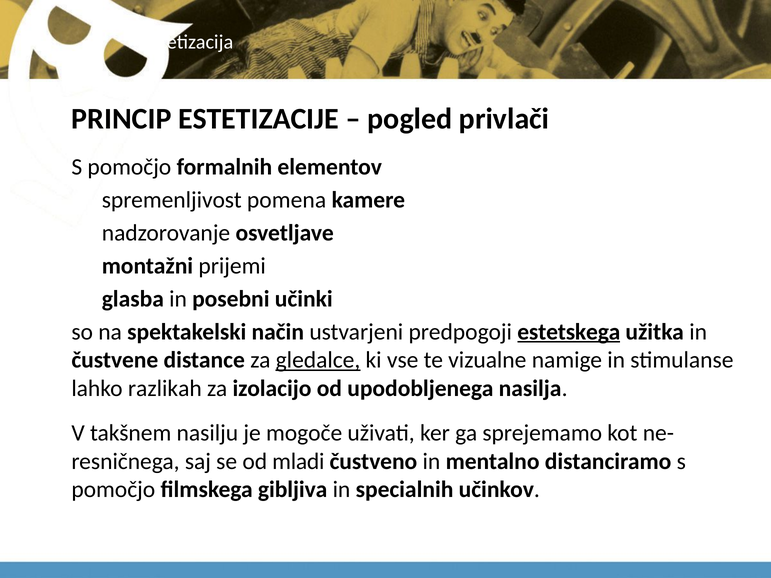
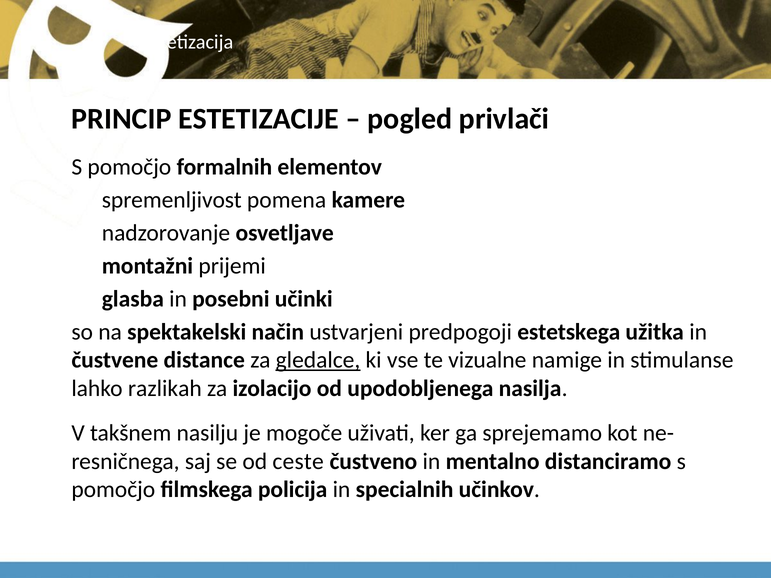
estetskega underline: present -> none (569, 332)
mladi: mladi -> ceste (298, 462)
gibljiva: gibljiva -> policija (293, 490)
